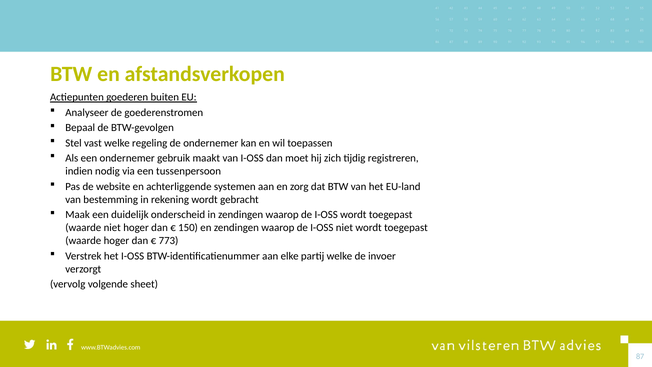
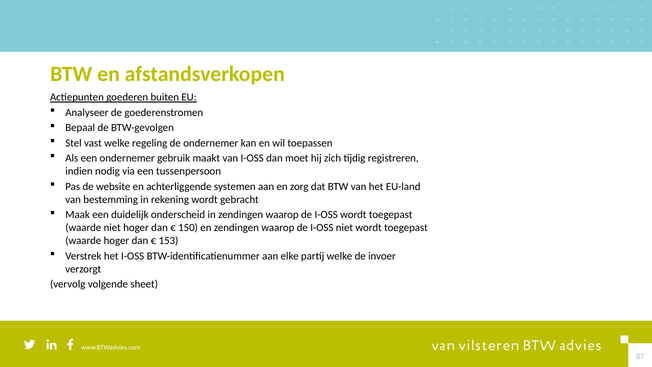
773: 773 -> 153 (169, 241)
